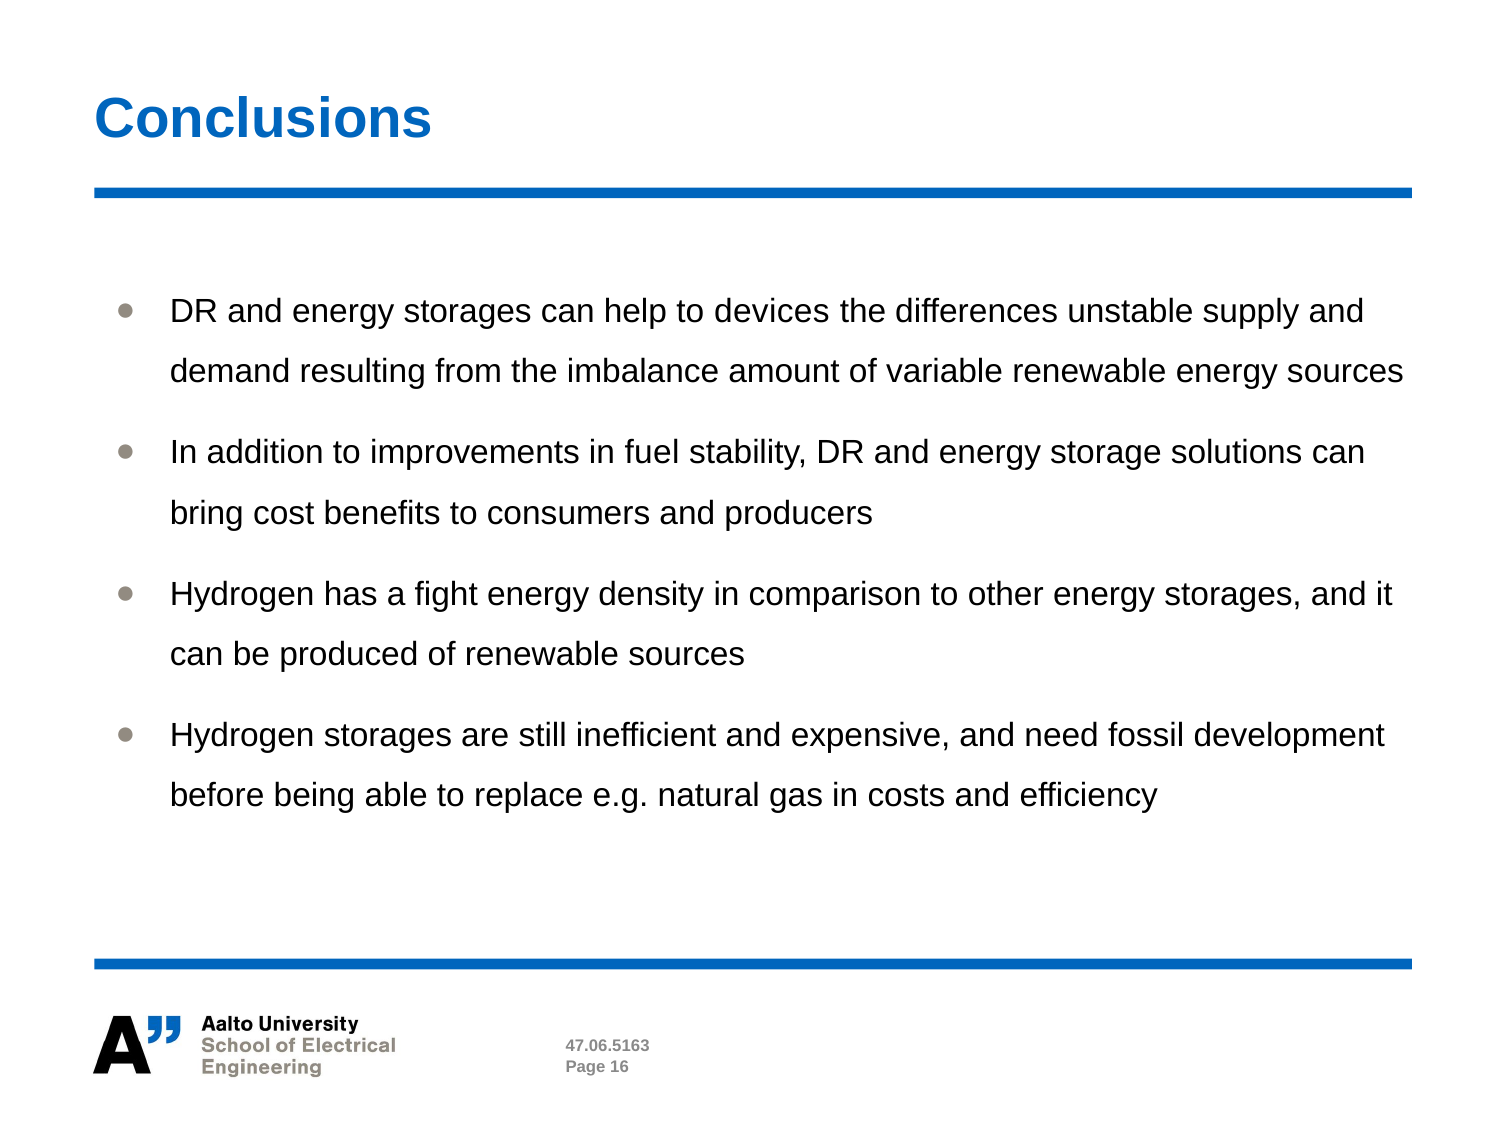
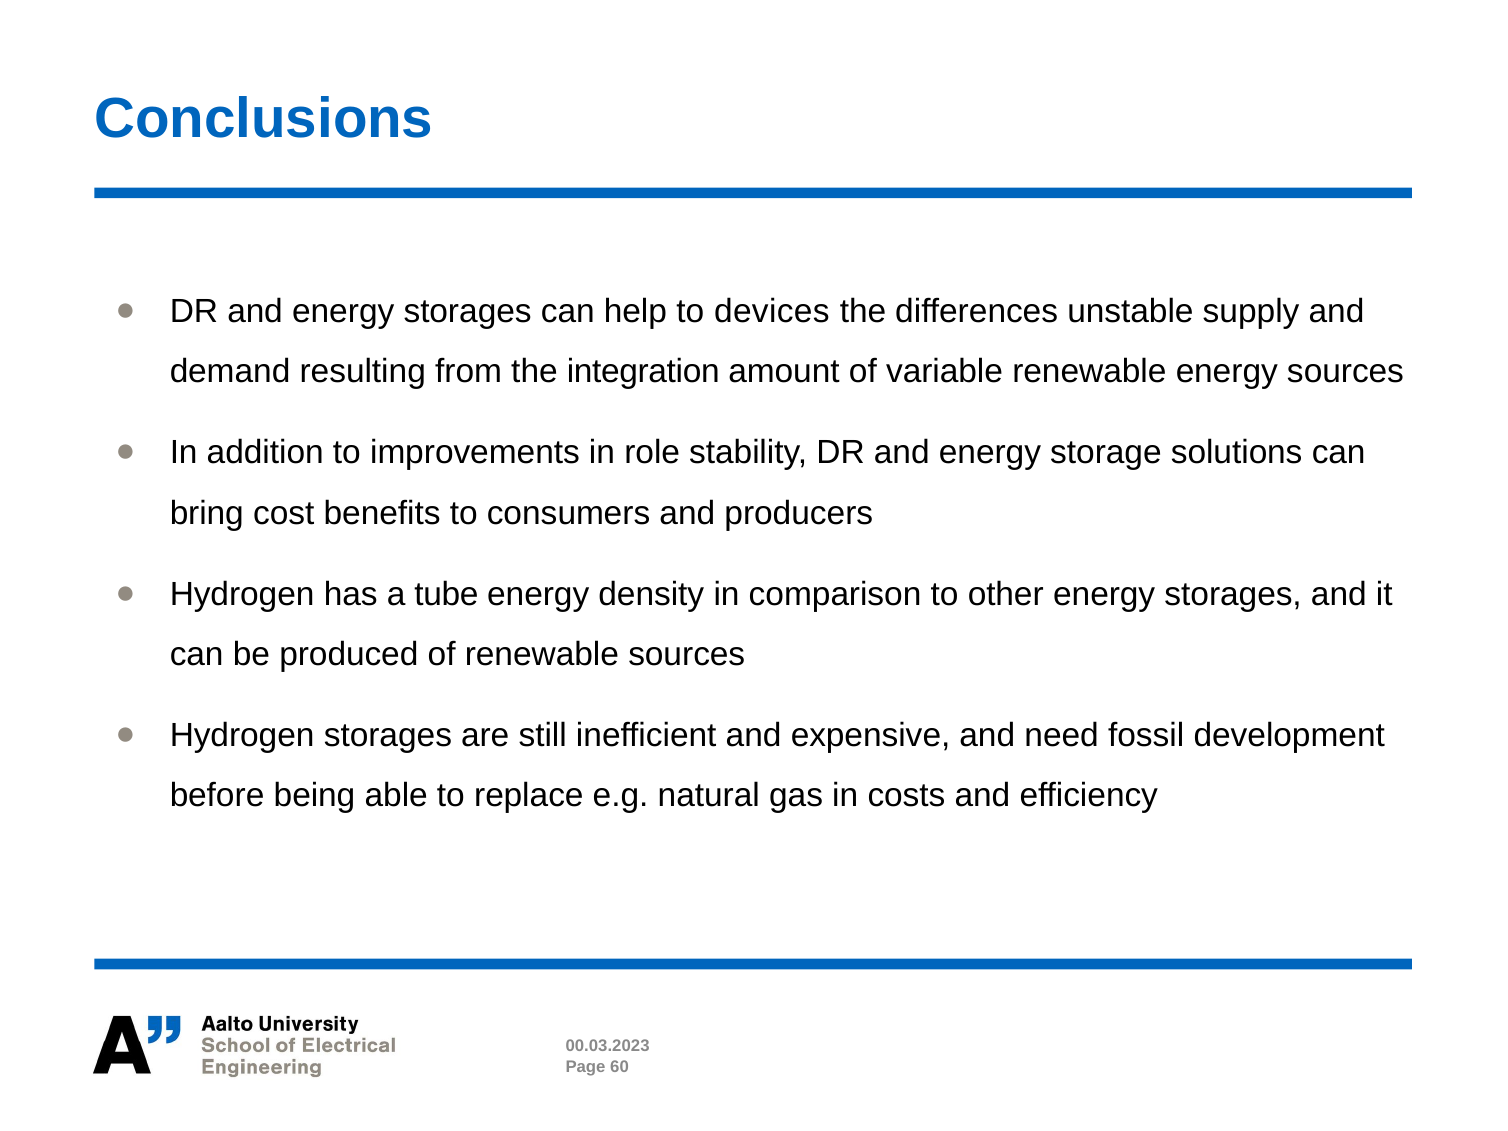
imbalance: imbalance -> integration (643, 372)
fuel: fuel -> role (652, 453)
fight: fight -> tube (446, 594)
47.06.5163: 47.06.5163 -> 00.03.2023 (608, 1046)
16: 16 -> 60 (620, 1067)
